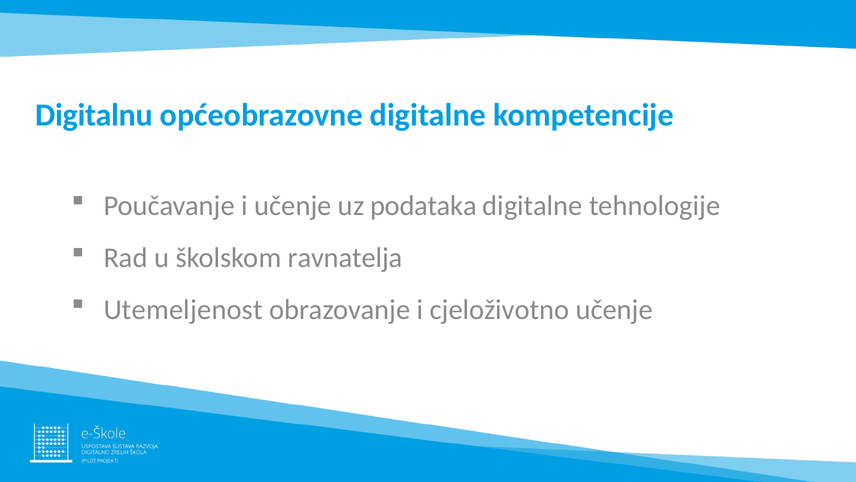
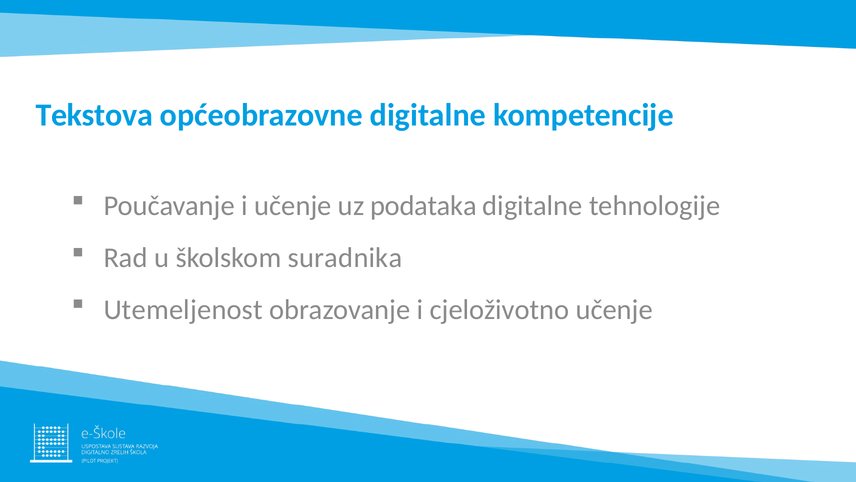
Digitalnu: Digitalnu -> Tekstova (94, 115)
ravnatelja: ravnatelja -> suradnika (345, 257)
